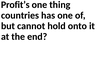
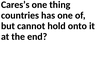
Profit’s: Profit’s -> Cares’s (15, 5)
